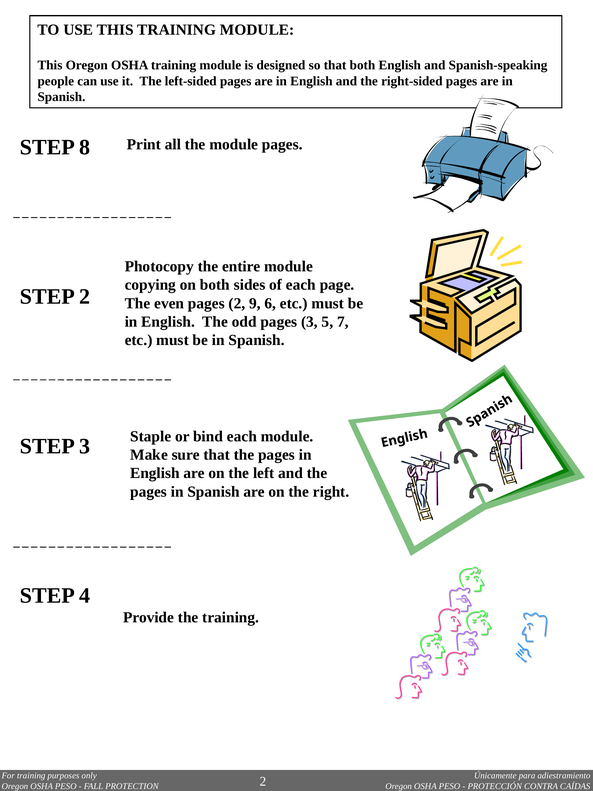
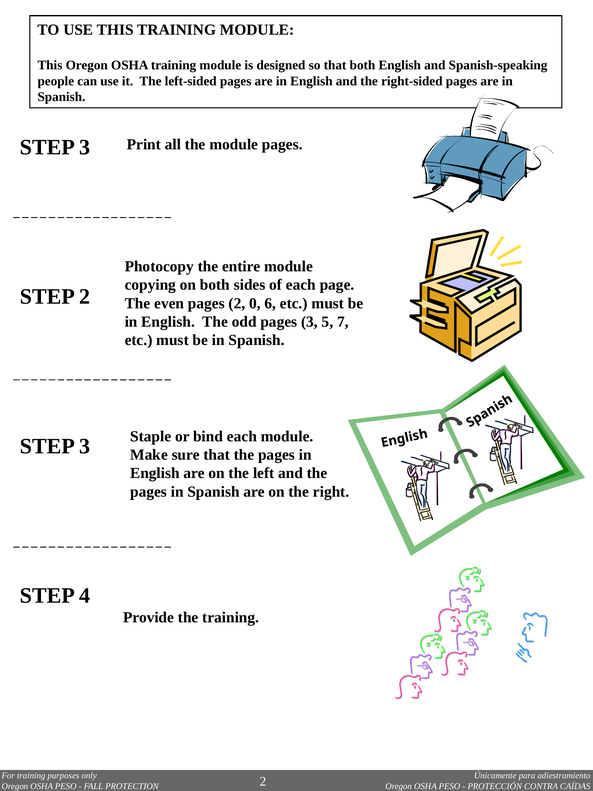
8: 8 -> 3 (85, 147)
9: 9 -> 0 (255, 303)
